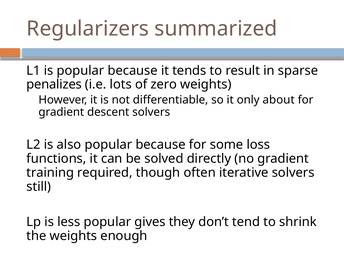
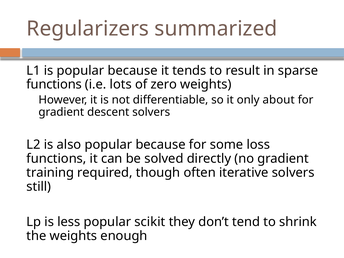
penalizes: penalizes -> functions (54, 84)
gives: gives -> scikit (150, 222)
